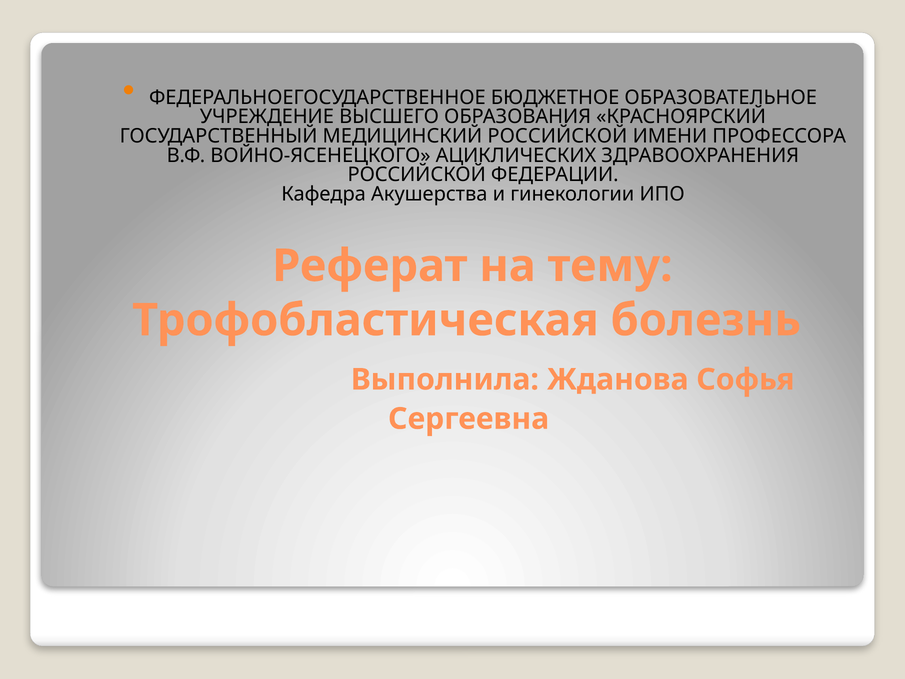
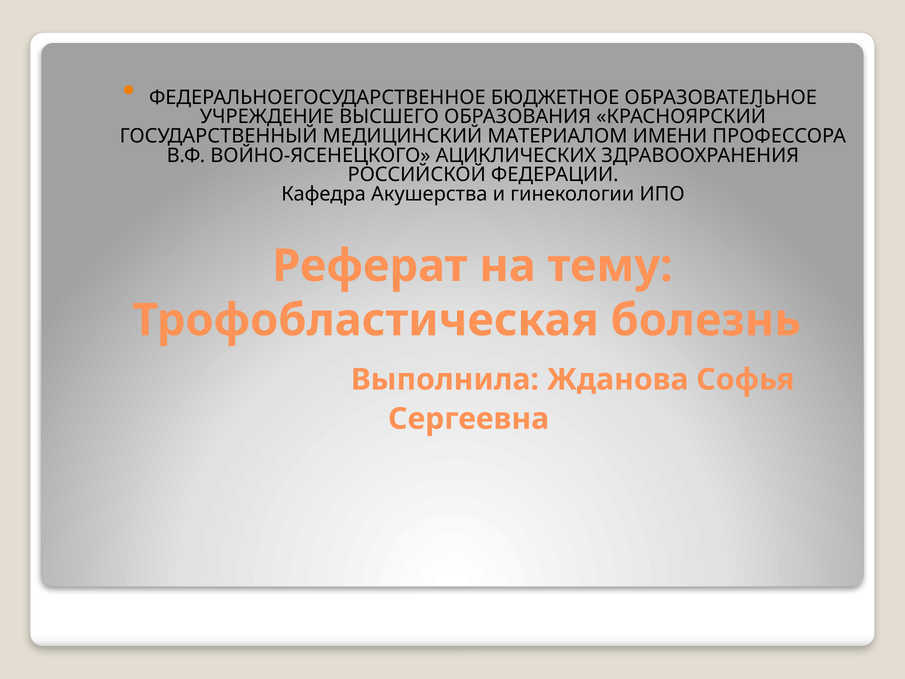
МЕДИЦИНСКИЙ РОССИЙСКОЙ: РОССИЙСКОЙ -> МАТЕРИАЛОМ (557, 136)
